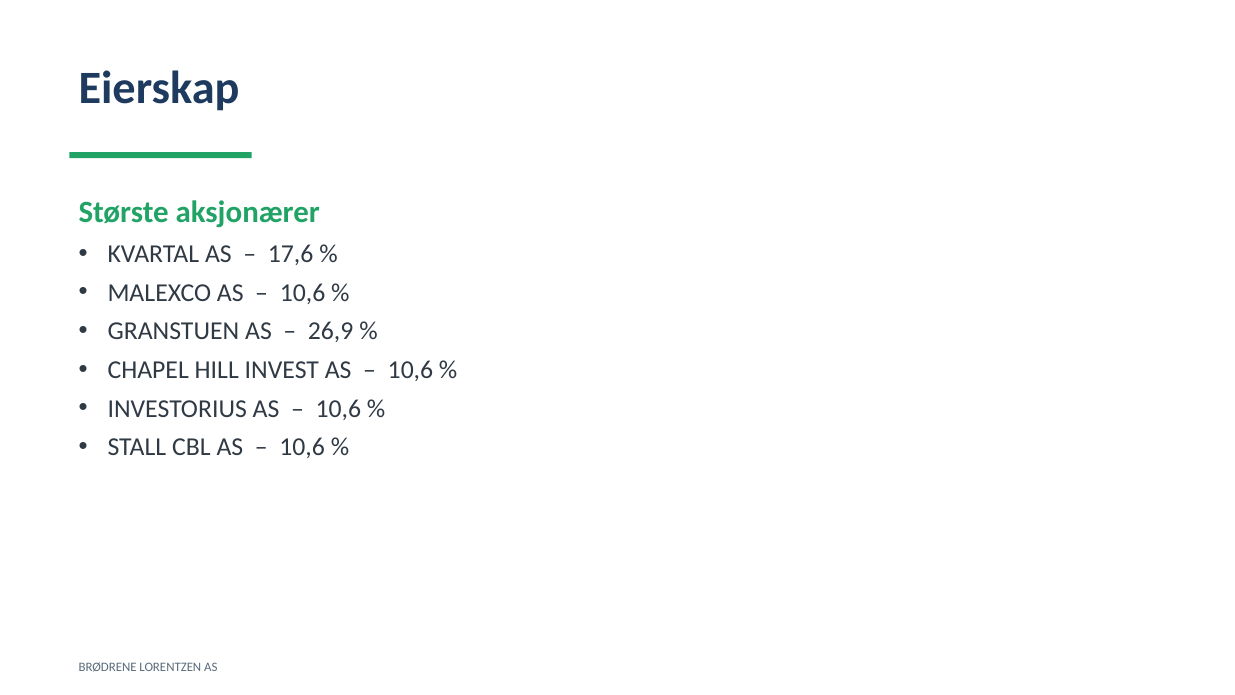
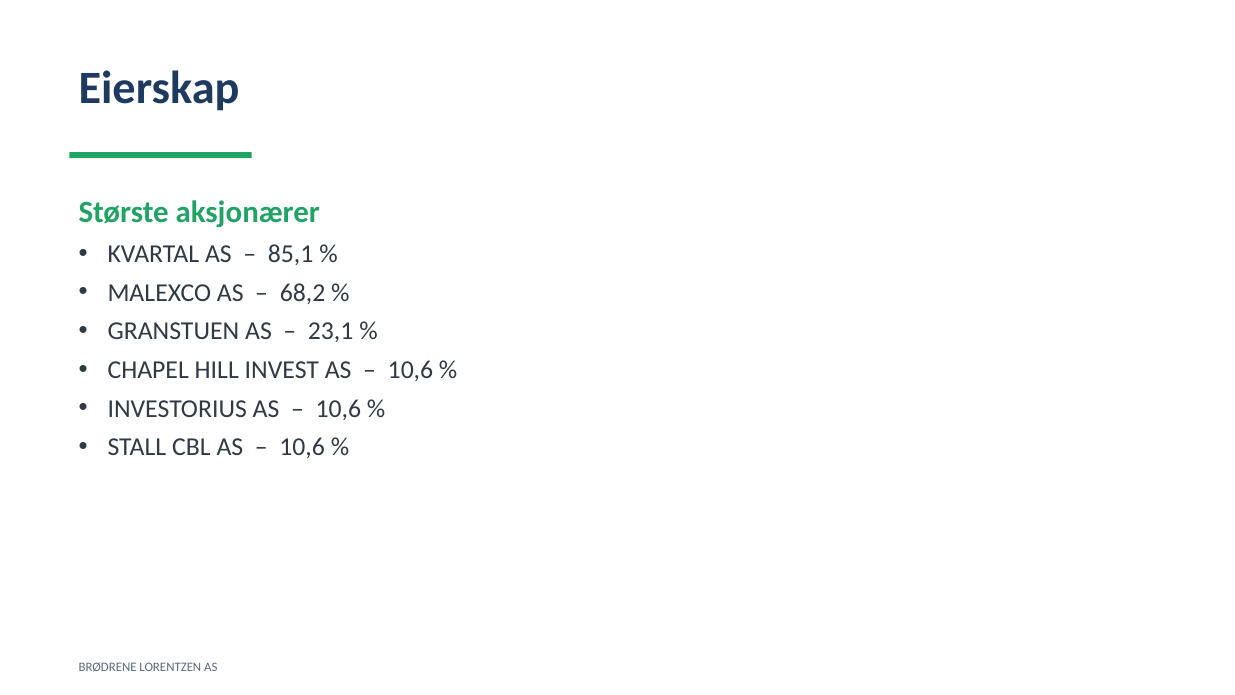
17,6: 17,6 -> 85,1 (291, 254)
10,6: 10,6 -> 68,2 (303, 293)
26,9: 26,9 -> 23,1 (331, 331)
